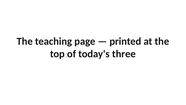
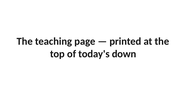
three: three -> down (124, 54)
